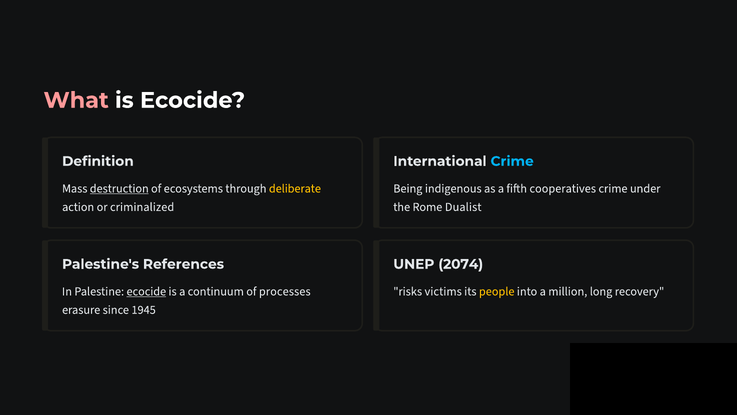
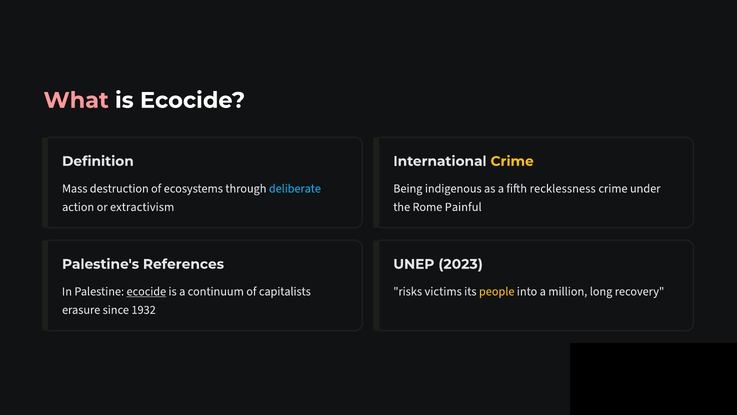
Crime colour: light blue -> yellow (512, 161)
destruction underline: present -> none (119, 188)
deliberate colour: yellow -> light blue (295, 188)
cooperatives: cooperatives -> recklessness (563, 188)
criminalized: criminalized -> extractivism (142, 207)
Dualist: Dualist -> Painful (463, 207)
2074: 2074 -> 2023 (461, 264)
processes: processes -> capitalists (285, 291)
1945: 1945 -> 1932 (144, 309)
